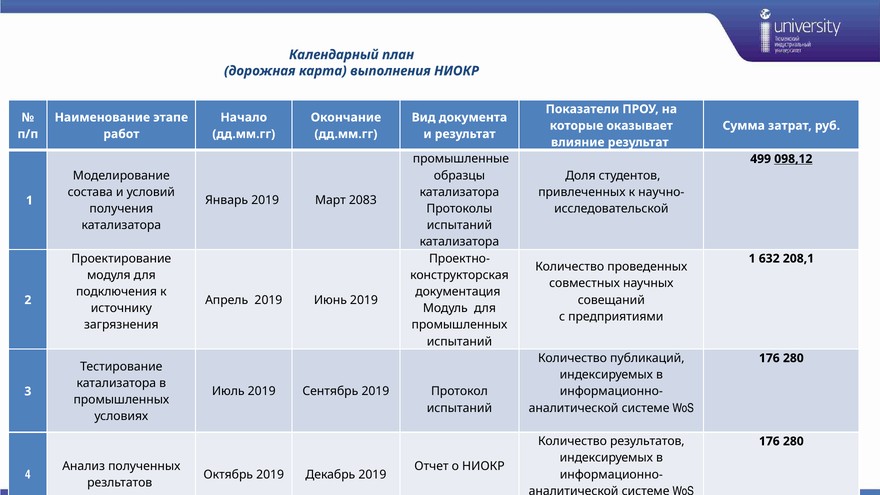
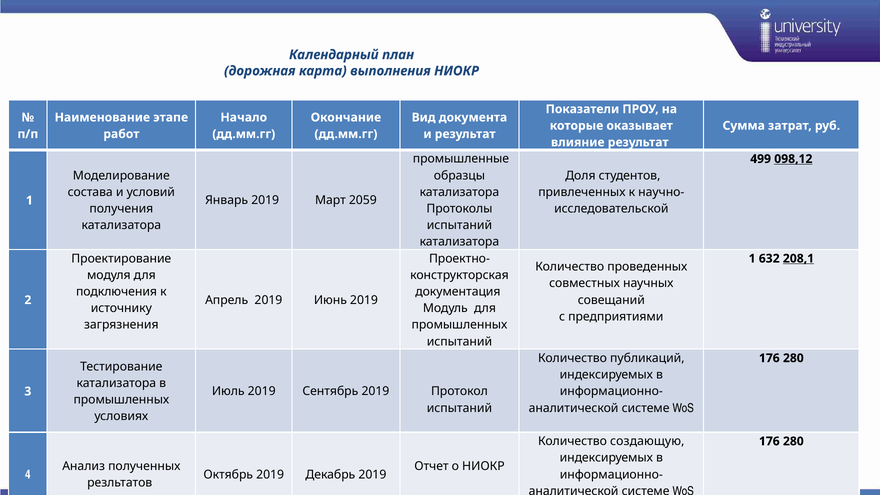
2083: 2083 -> 2059 (363, 200)
208,1 underline: none -> present (798, 259)
результатов: результатов -> создающую (647, 441)
